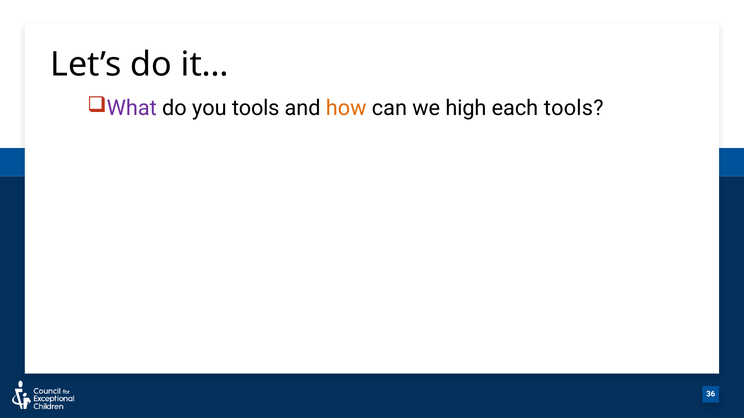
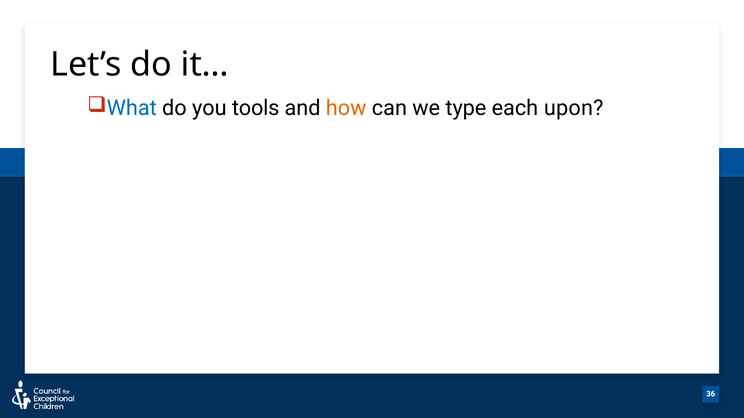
What colour: purple -> blue (132, 108)
high: high -> type (466, 108)
each tools: tools -> upon (574, 108)
